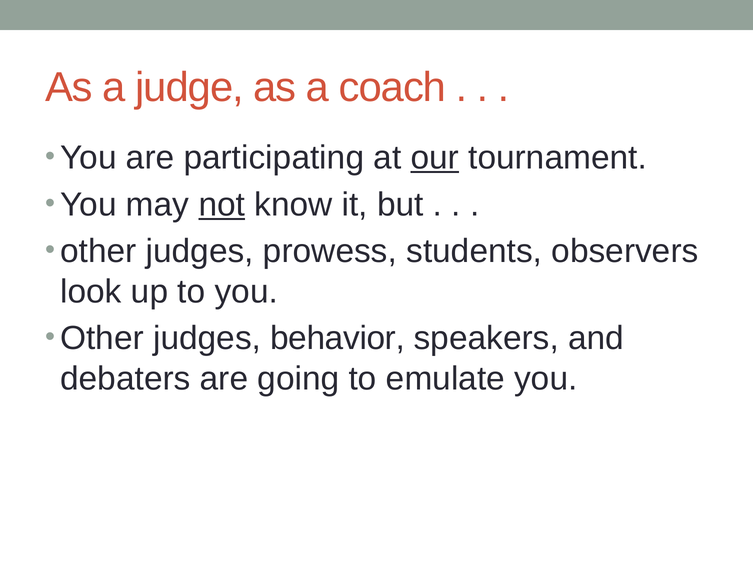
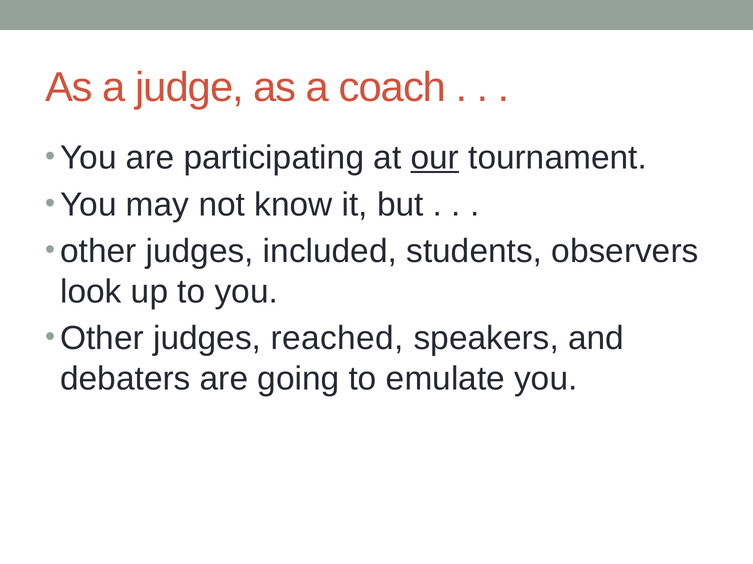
not underline: present -> none (222, 205)
prowess: prowess -> included (330, 252)
behavior: behavior -> reached (337, 339)
